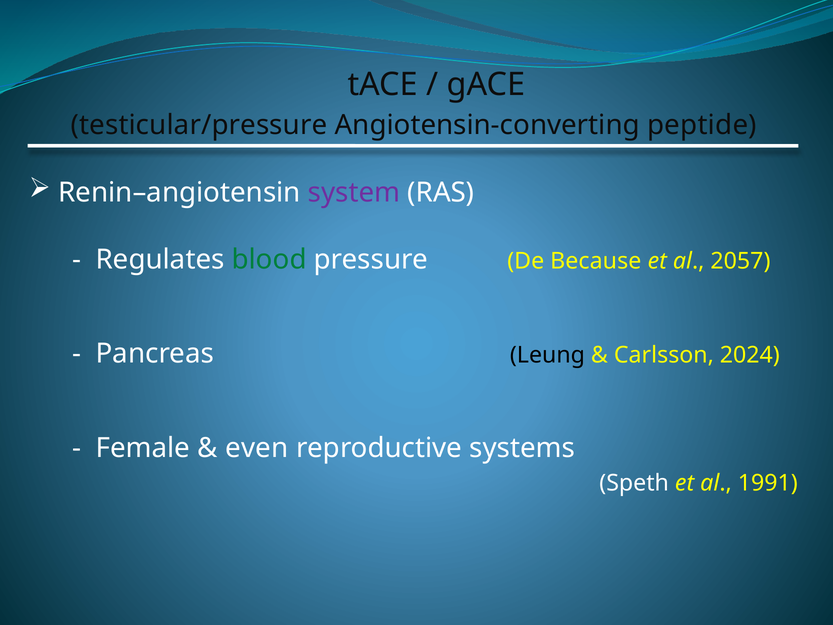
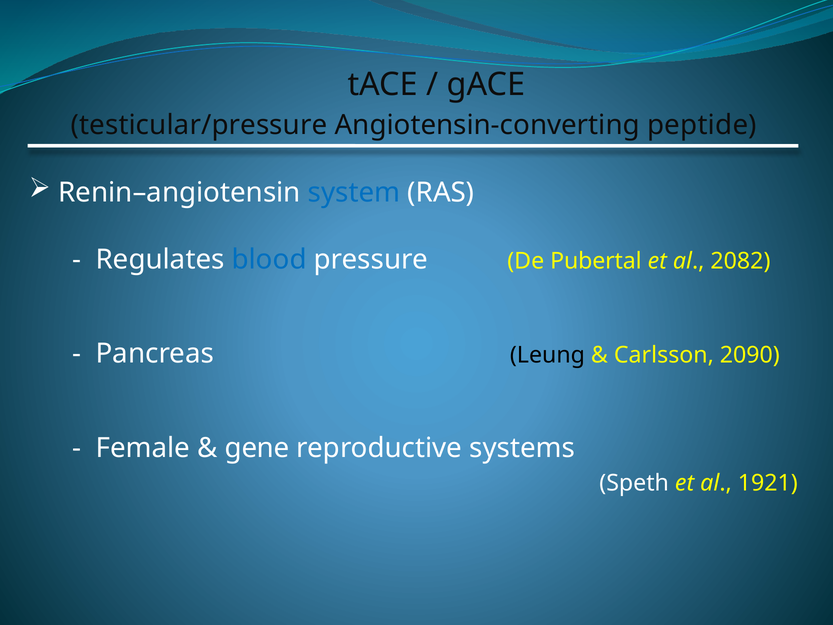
system colour: purple -> blue (354, 193)
blood colour: green -> blue (269, 259)
Because: Because -> Pubertal (596, 261)
2057: 2057 -> 2082 (740, 261)
2024: 2024 -> 2090 (750, 355)
even: even -> gene (257, 448)
1991: 1991 -> 1921 (768, 483)
